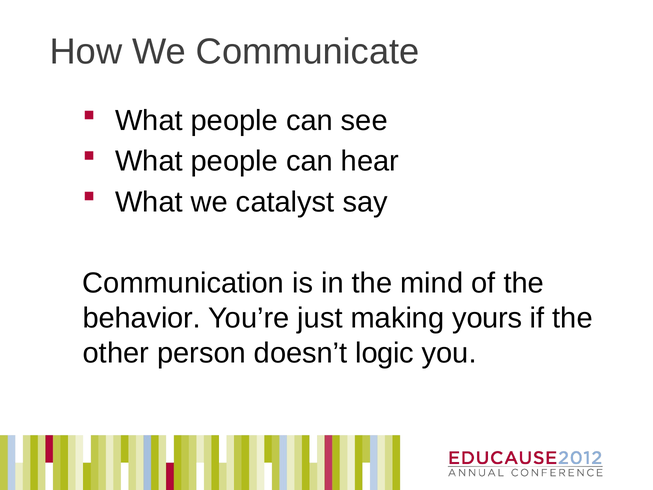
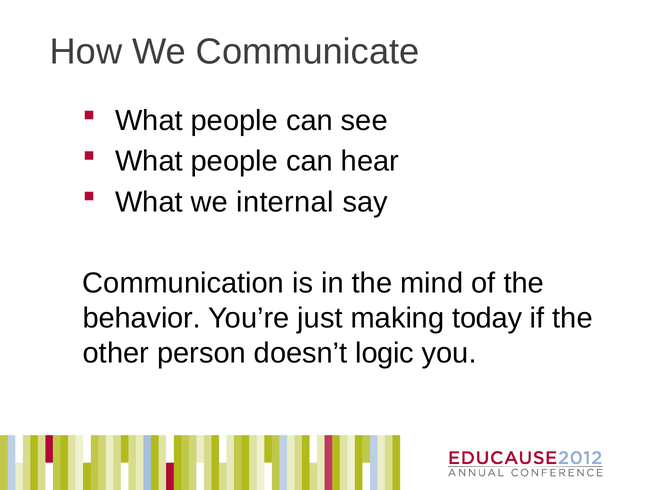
catalyst: catalyst -> internal (285, 202)
yours: yours -> today (487, 318)
